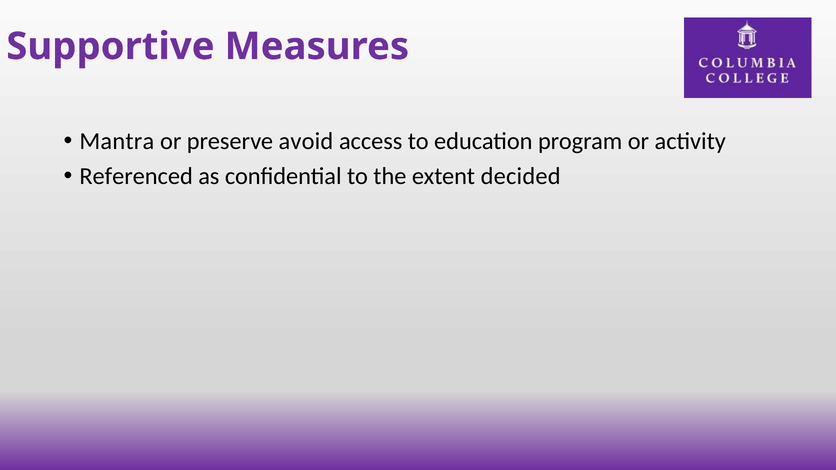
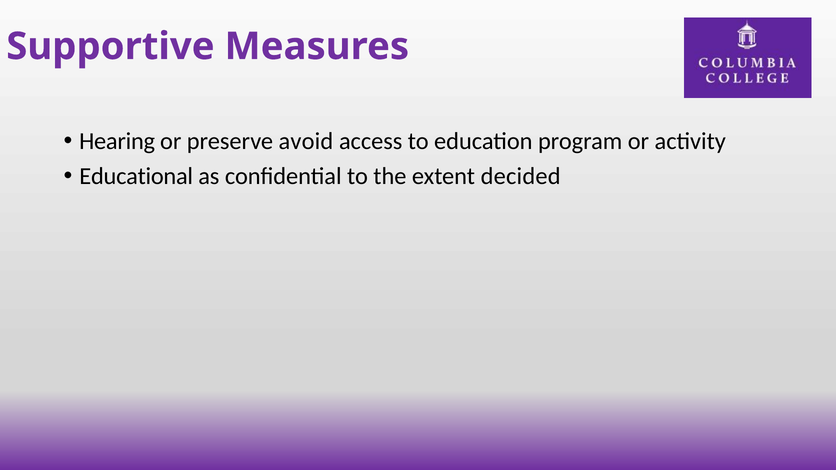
Mantra: Mantra -> Hearing (117, 141)
Referenced: Referenced -> Educational (136, 176)
